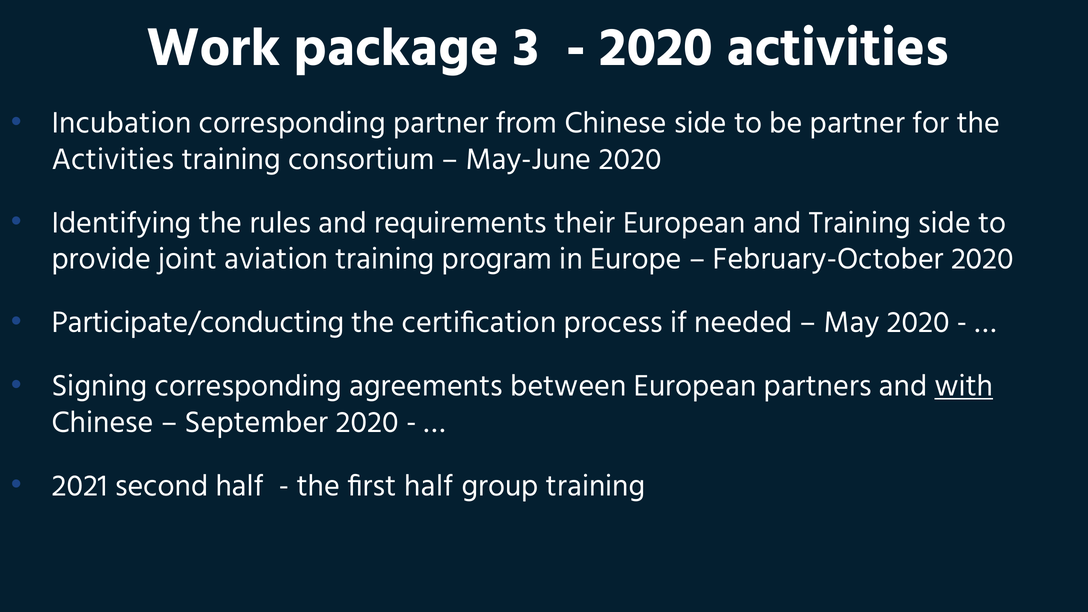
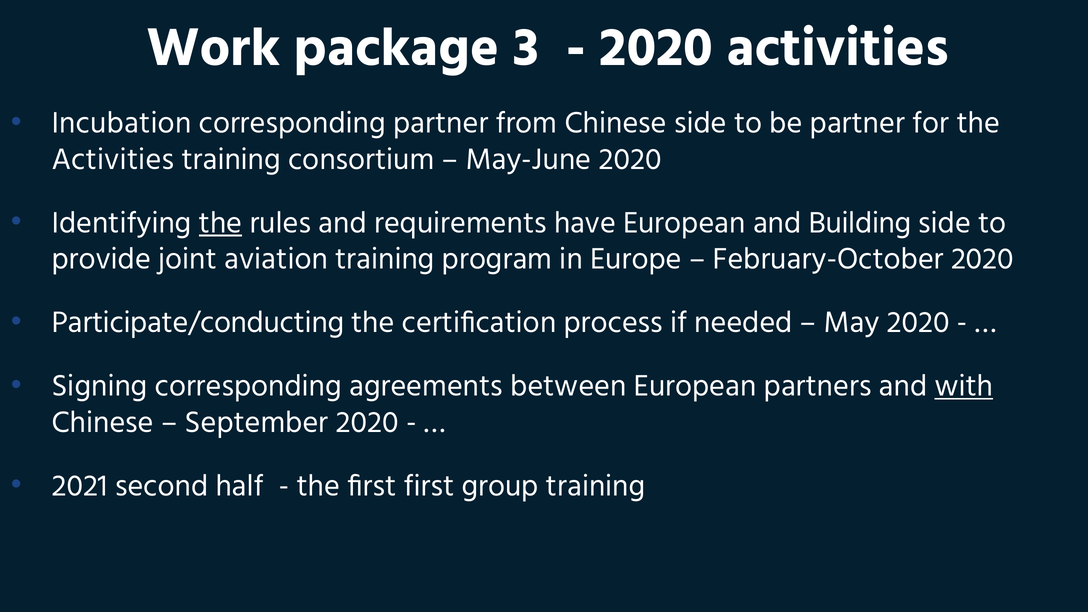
the underline: none -> present (221, 223)
their: their -> have (585, 223)
and Training: Training -> Building (860, 223)
first half: half -> first (429, 486)
